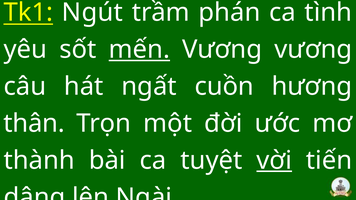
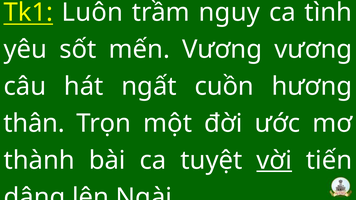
Ngút: Ngút -> Luôn (92, 12)
phán: phán -> nguy (229, 12)
mến underline: present -> none (139, 49)
